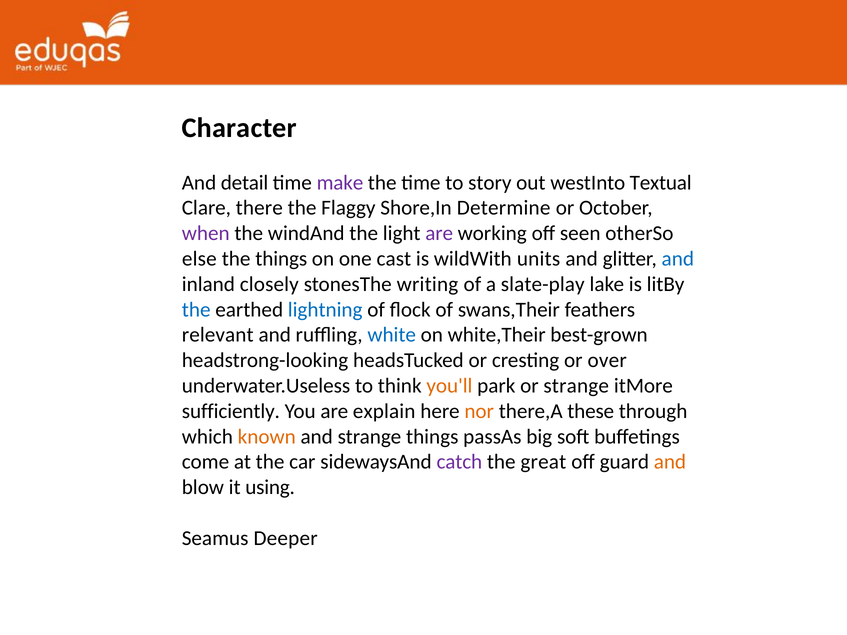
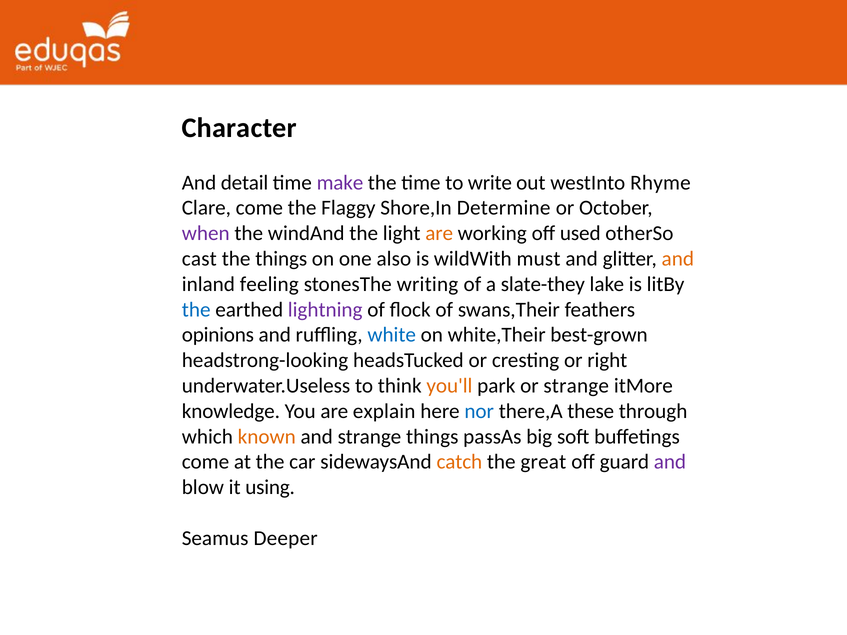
story: story -> write (490, 183)
Textual: Textual -> Rhyme (660, 183)
Clare there: there -> come (259, 208)
are colour: purple -> orange (439, 233)
seen: seen -> used (580, 233)
else: else -> cast (199, 259)
cast: cast -> also (394, 259)
units: units -> must (539, 259)
and colour: blue -> orange (678, 259)
closely: closely -> feeling (269, 284)
slate-play: slate-play -> slate-they (543, 284)
lightning colour: blue -> purple (325, 310)
relevant: relevant -> opinions (218, 335)
over: over -> right (607, 360)
sufficiently: sufficiently -> knowledge (231, 411)
nor colour: orange -> blue (479, 411)
catch colour: purple -> orange (459, 462)
and colour: orange -> purple (670, 462)
